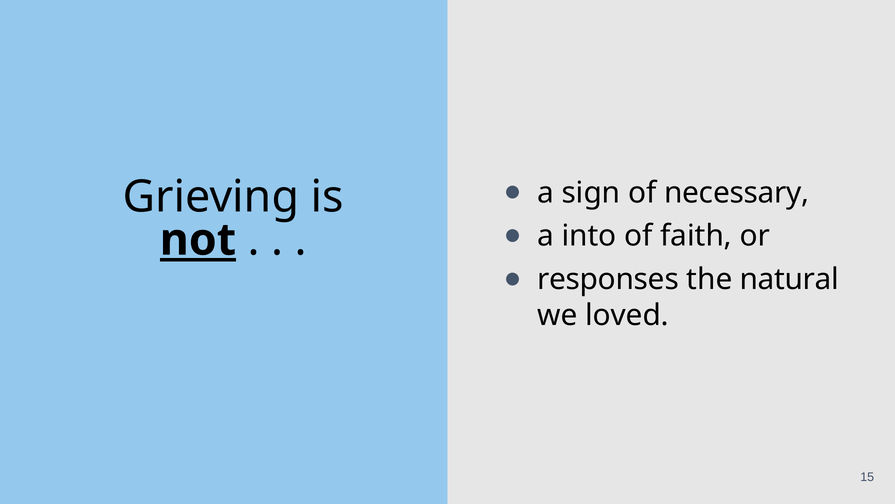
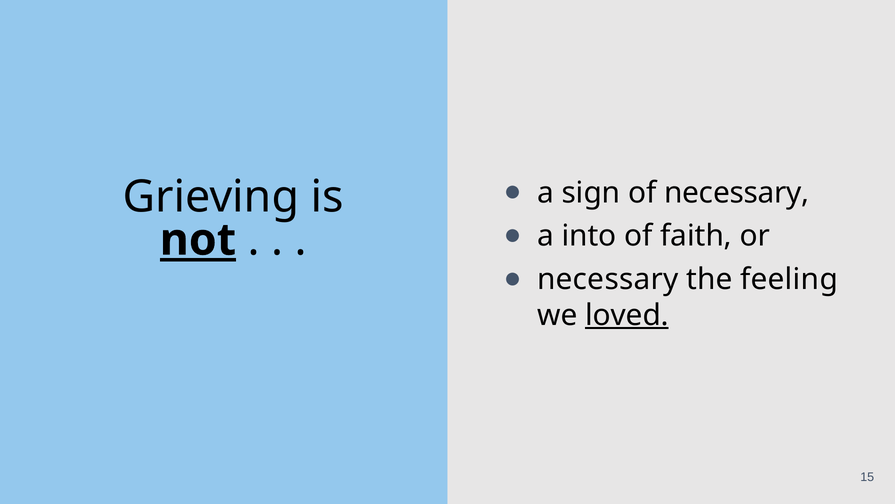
responses: responses -> necessary (608, 279)
natural: natural -> feeling (789, 279)
loved underline: none -> present (627, 315)
